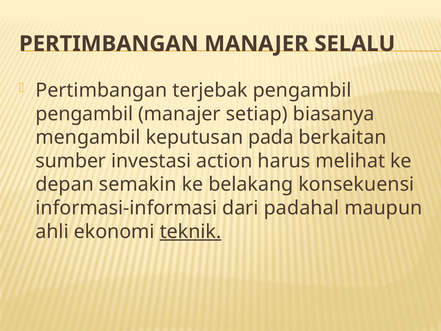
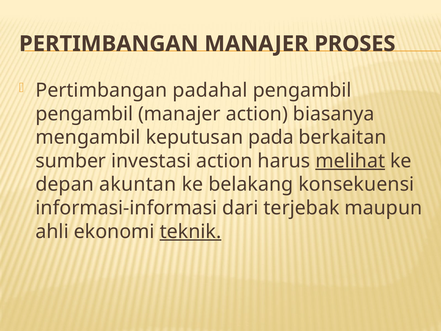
SELALU: SELALU -> PROSES (355, 44)
terjebak: terjebak -> padahal (210, 90)
manajer setiap: setiap -> action (257, 114)
melihat underline: none -> present (350, 161)
semakin: semakin -> akuntan (138, 184)
padahal: padahal -> terjebak (302, 208)
